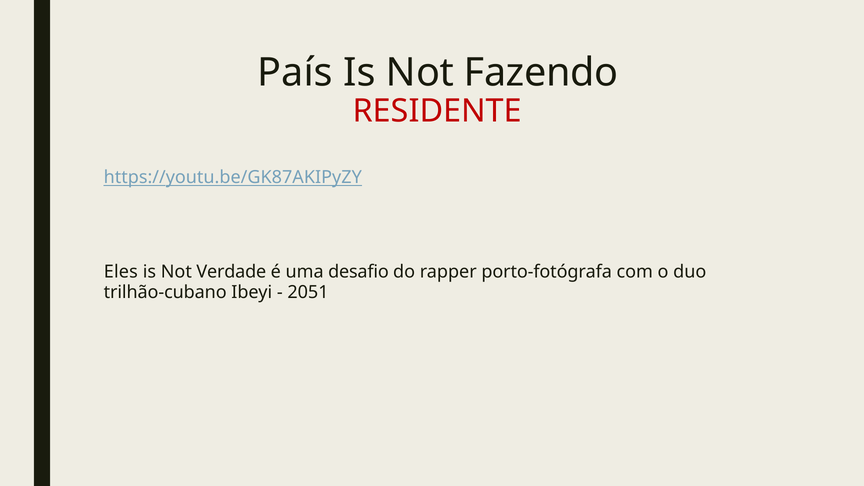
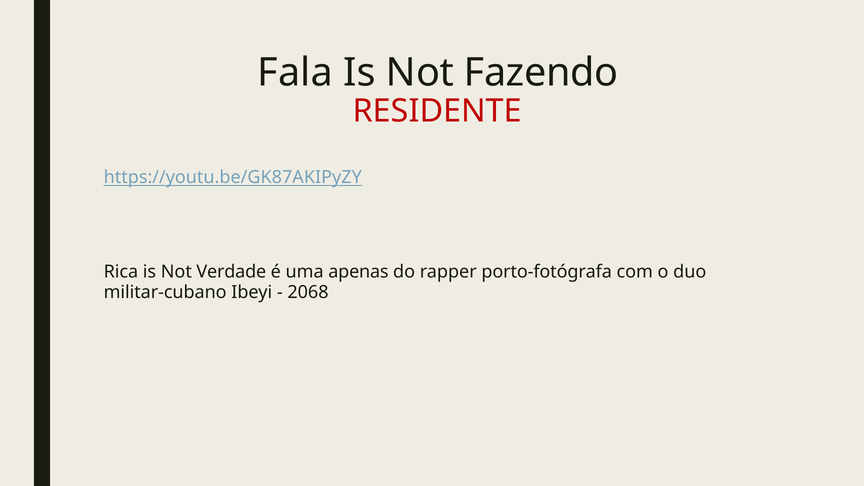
País: País -> Fala (295, 73)
Eles: Eles -> Rica (121, 272)
desafio: desafio -> apenas (358, 272)
trilhão-cubano: trilhão-cubano -> militar-cubano (165, 292)
2051: 2051 -> 2068 (308, 292)
